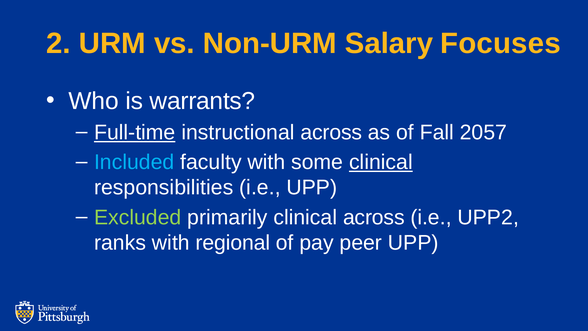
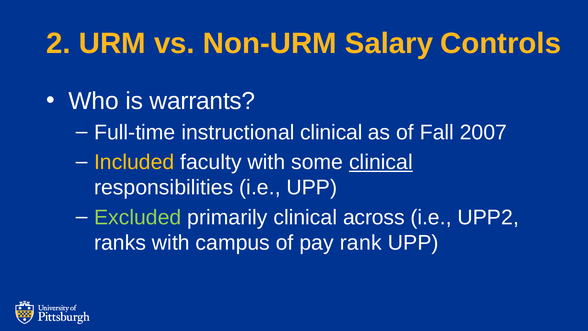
Focuses: Focuses -> Controls (501, 43)
Full-time underline: present -> none (135, 132)
instructional across: across -> clinical (331, 132)
2057: 2057 -> 2007 (483, 132)
Included colour: light blue -> yellow (134, 162)
regional: regional -> campus (233, 243)
peer: peer -> rank (361, 243)
